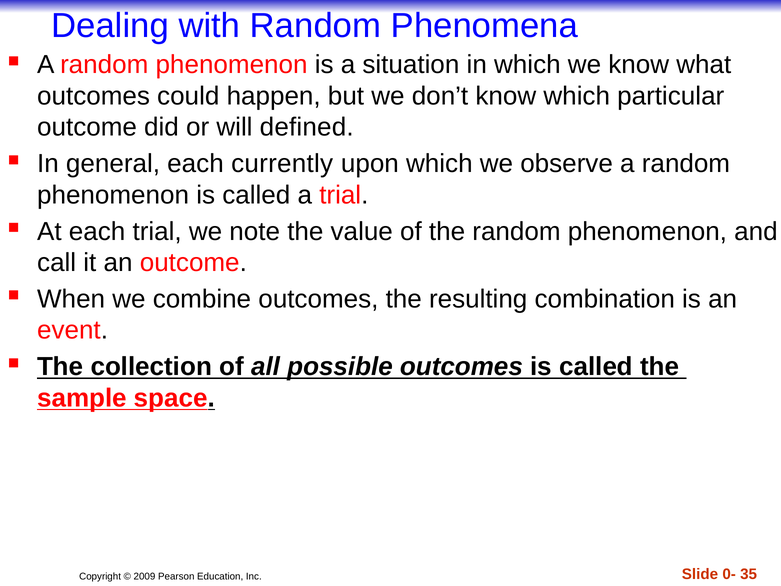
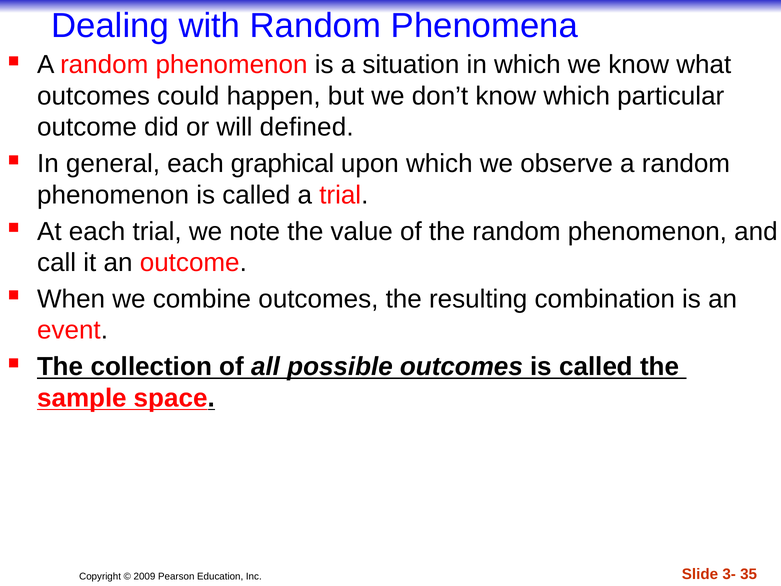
currently: currently -> graphical (282, 164)
0-: 0- -> 3- (729, 574)
